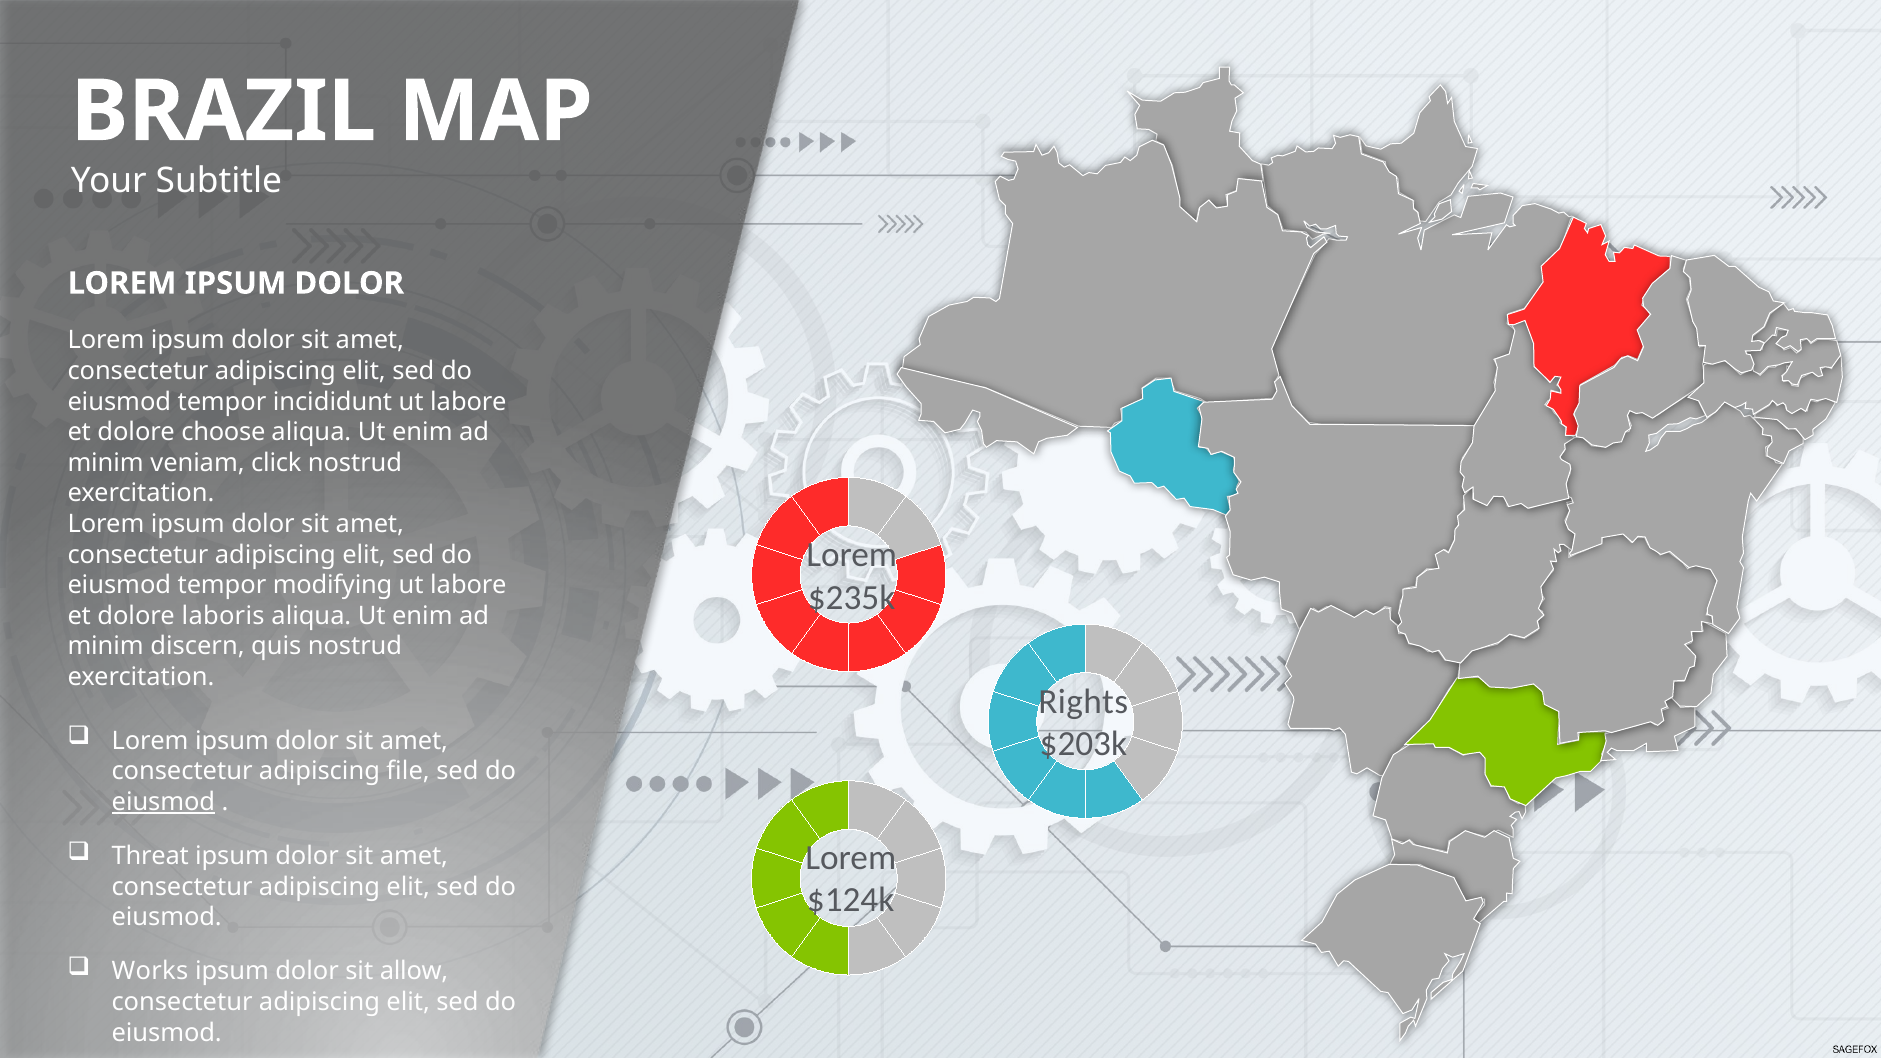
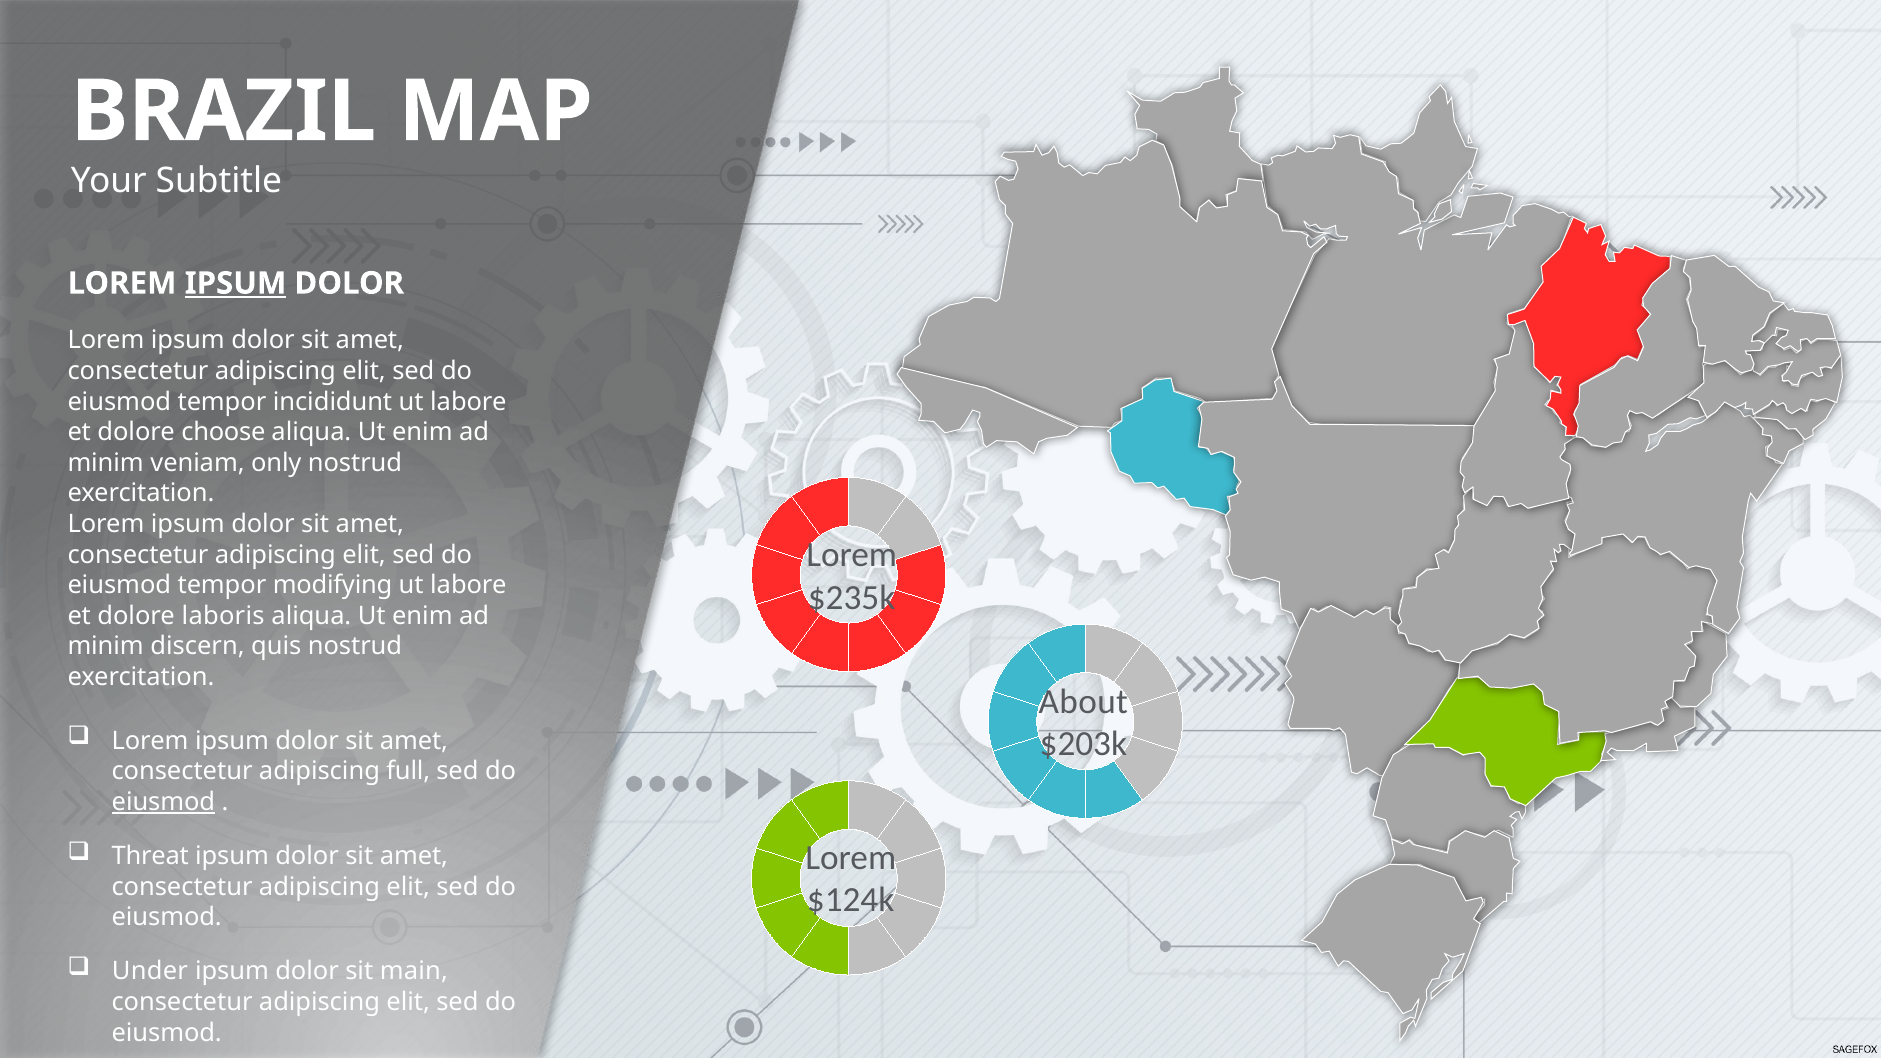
IPSUM underline: none -> present (235, 283)
click: click -> only (276, 463)
Rights: Rights -> About (1083, 702)
file: file -> full (408, 771)
Works: Works -> Under (150, 971)
allow: allow -> main (414, 971)
